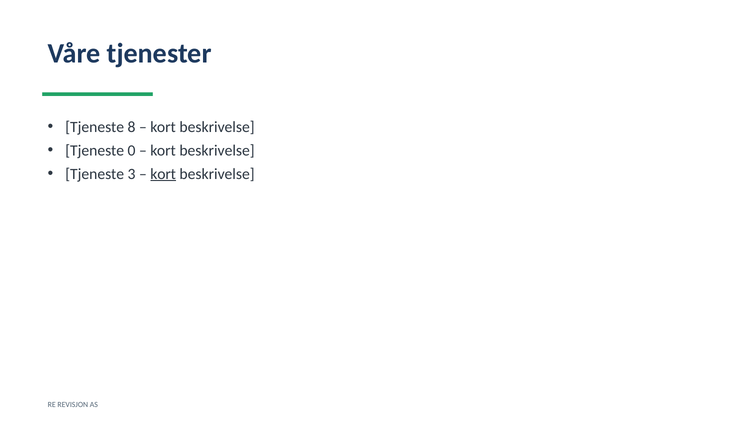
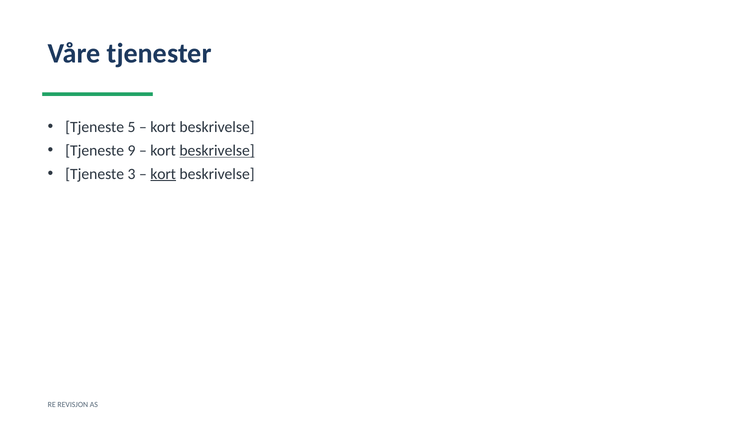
8: 8 -> 5 (131, 127)
0: 0 -> 9 (131, 150)
beskrivelse underline: none -> present (217, 150)
